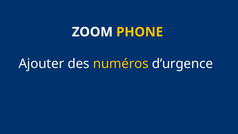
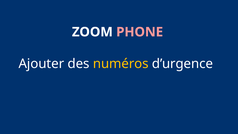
PHONE colour: yellow -> pink (140, 32)
